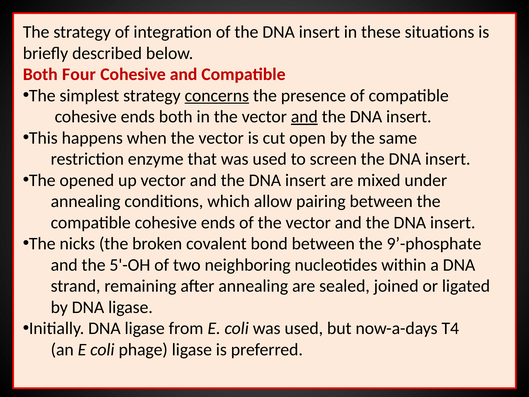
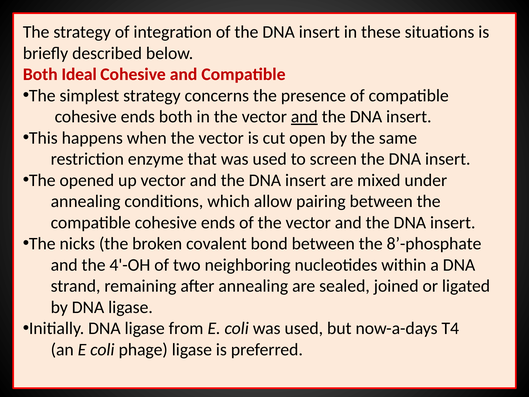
Four: Four -> Ideal (79, 74)
concerns underline: present -> none (217, 96)
9’-phosphate: 9’-phosphate -> 8’-phosphate (434, 244)
5'-OH: 5'-OH -> 4'-OH (130, 265)
